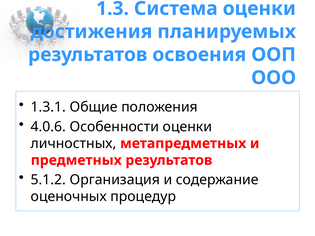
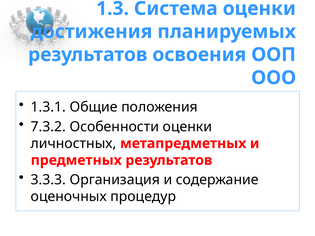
4.0.6: 4.0.6 -> 7.3.2 (48, 127)
5.1.2: 5.1.2 -> 3.3.3 (48, 180)
